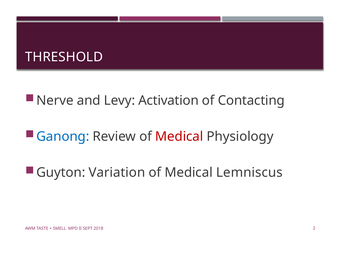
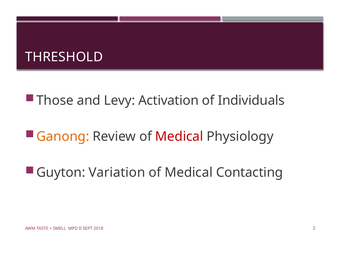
Nerve: Nerve -> Those (55, 100)
Contacting: Contacting -> Individuals (251, 100)
Ganong colour: blue -> orange (63, 137)
Lemniscus: Lemniscus -> Contacting (250, 173)
